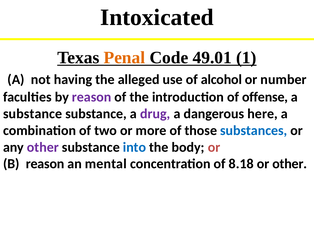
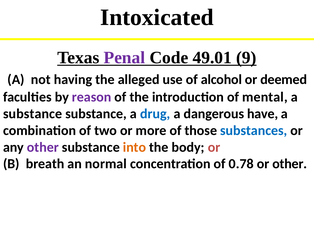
Penal colour: orange -> purple (124, 58)
1: 1 -> 9 (246, 58)
number: number -> deemed (284, 80)
offense: offense -> mental (265, 97)
drug colour: purple -> blue (155, 114)
here: here -> have (263, 114)
into colour: blue -> orange (134, 147)
B reason: reason -> breath (45, 164)
mental: mental -> normal (106, 164)
8.18: 8.18 -> 0.78 (241, 164)
